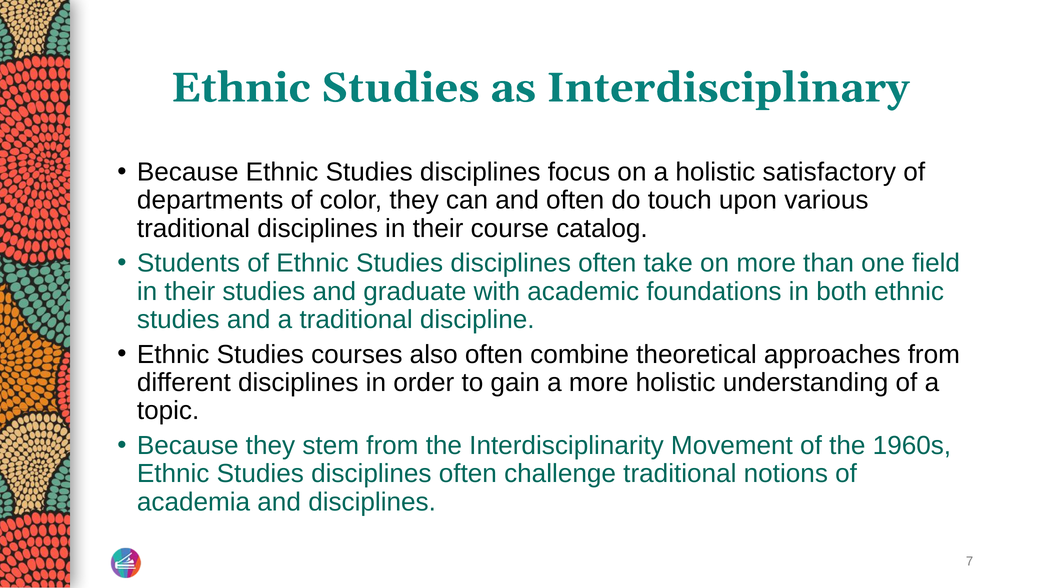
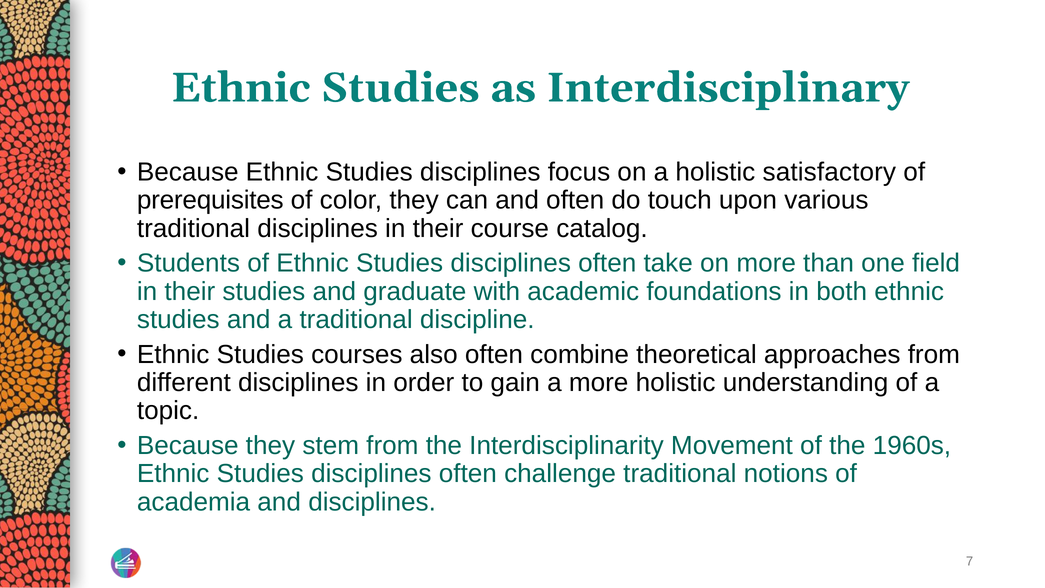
departments: departments -> prerequisites (210, 200)
